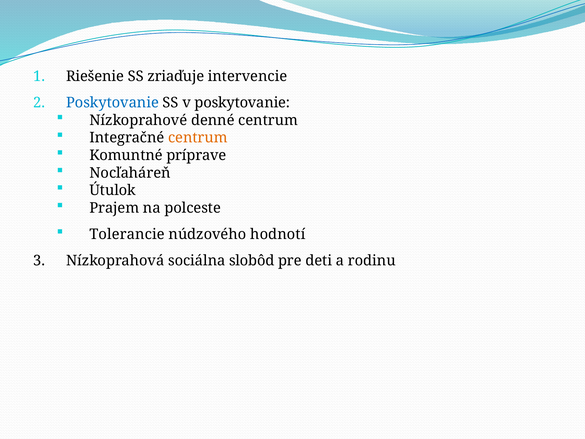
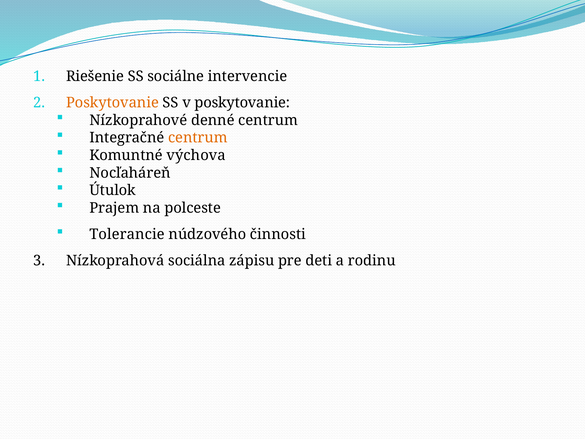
zriaďuje: zriaďuje -> sociálne (176, 76)
Poskytovanie colour: blue -> orange (112, 103)
príprave: príprave -> výchova (196, 155)
hodnotí: hodnotí -> činnosti (278, 234)
slobôd: slobôd -> zápisu (252, 261)
